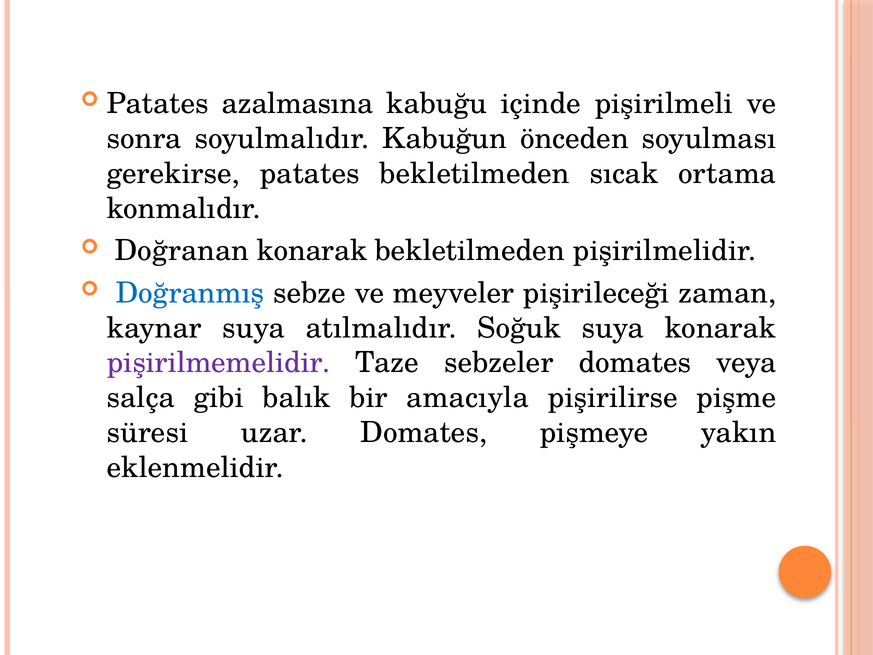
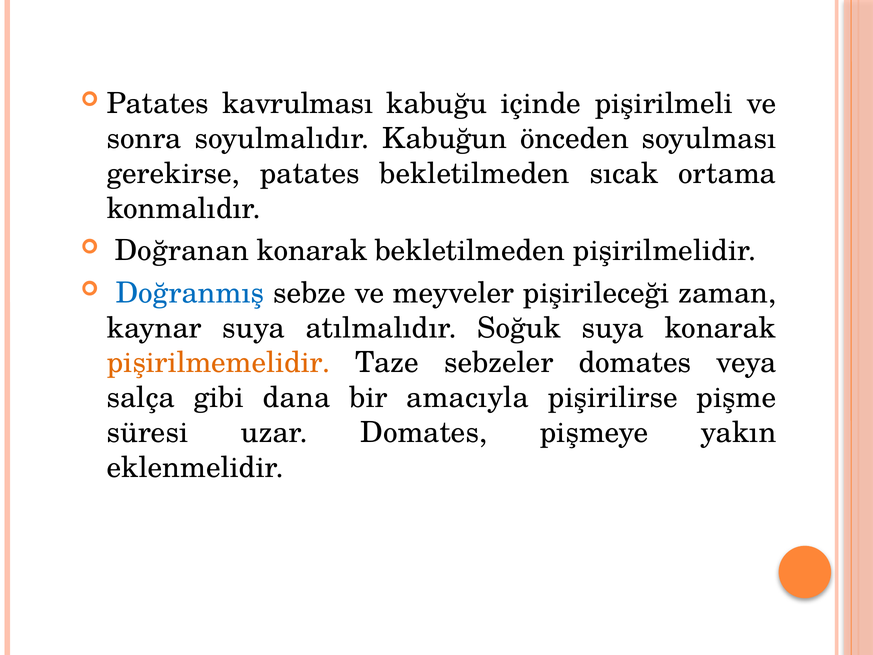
azalmasına: azalmasına -> kavrulması (298, 104)
pişirilmemelidir colour: purple -> orange (219, 363)
balık: balık -> dana (296, 398)
